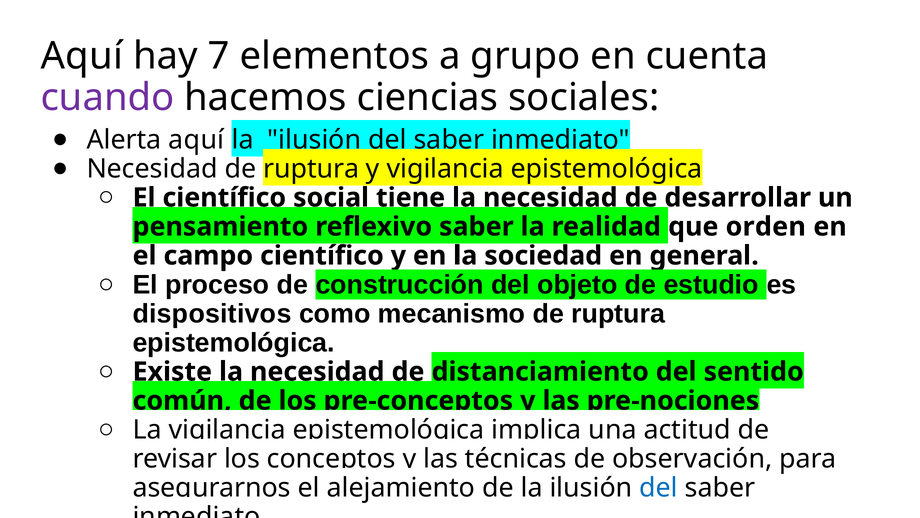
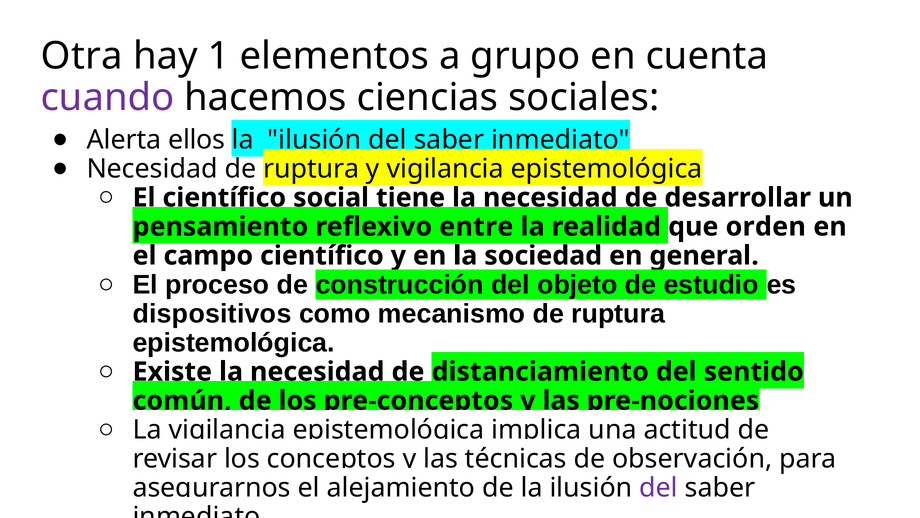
Aquí: Aquí -> Otra (82, 56)
7: 7 -> 1 (219, 56)
Alerta aquí: aquí -> ellos (197, 140)
reflexivo saber: saber -> entre (476, 226)
del colour: blue -> purple (659, 487)
